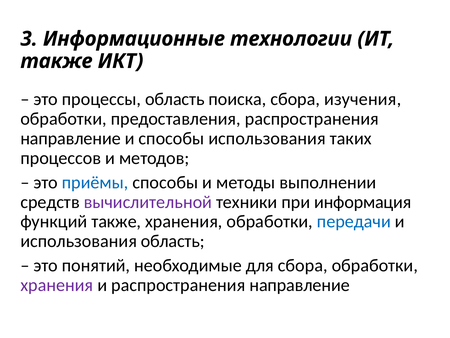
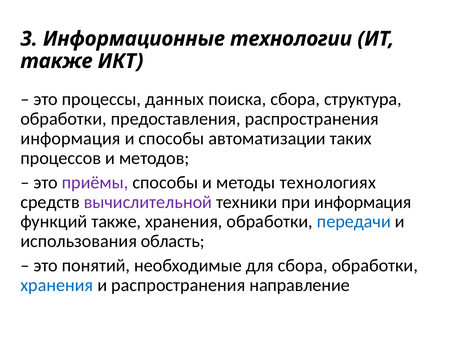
процессы область: область -> данных (175, 99)
изучения: изучения -> структура (363, 99)
направление: направление -> информация (70, 138)
способы использования: использования -> автоматизации (267, 138)
приёмы colour: blue -> purple (95, 182)
выполнении: выполнении -> технологиях (328, 182)
хранения colour: purple -> blue (57, 285)
